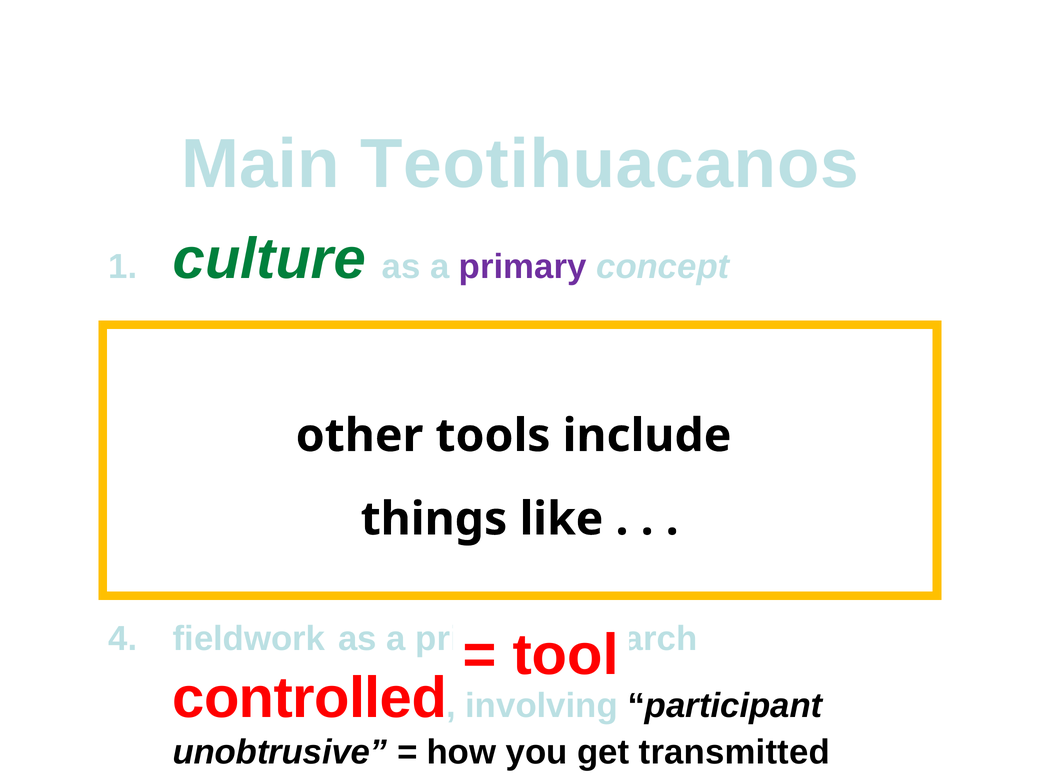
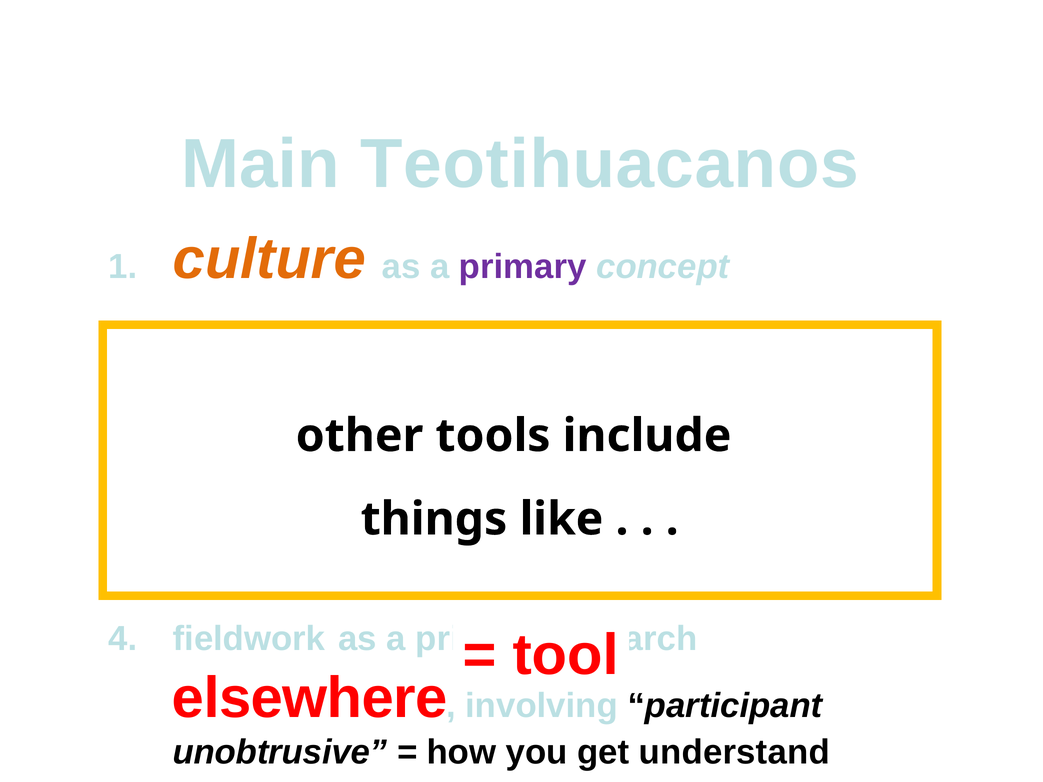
culture colour: green -> orange (269, 259)
controlled: controlled -> elsewhere (310, 698)
transmitted: transmitted -> understand (734, 752)
